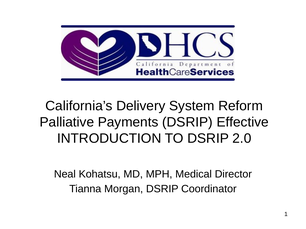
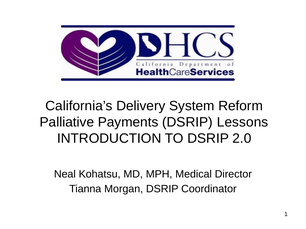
Effective: Effective -> Lessons (243, 122)
